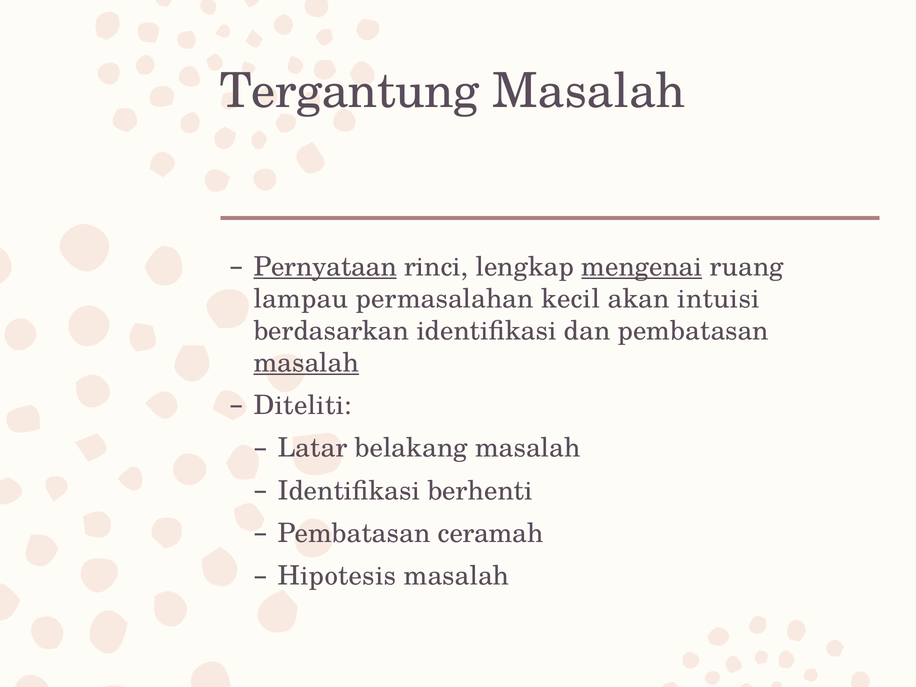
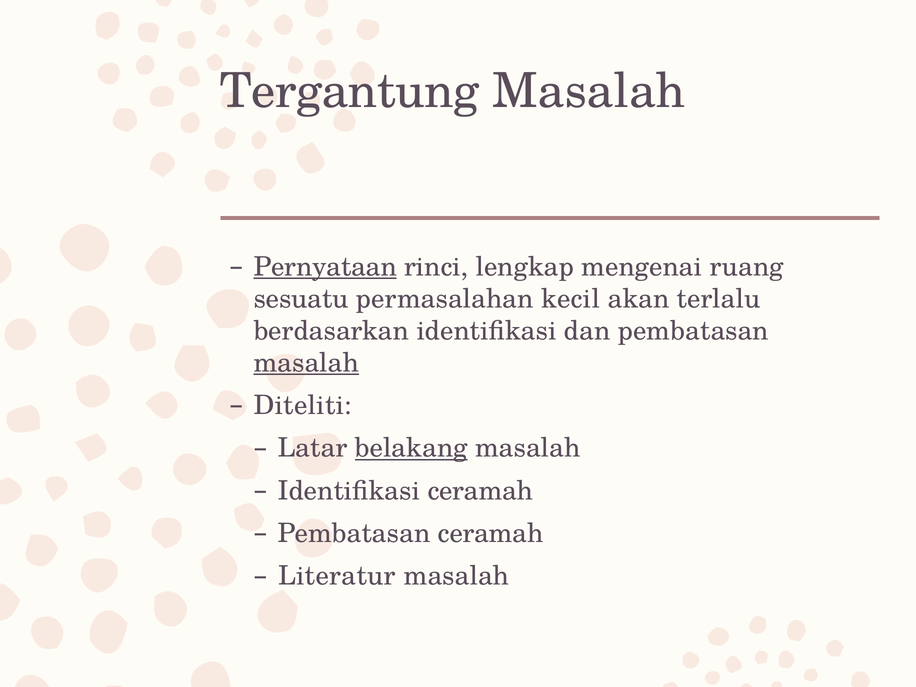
mengenai underline: present -> none (642, 267)
lampau: lampau -> sesuatu (301, 299)
intuisi: intuisi -> terlalu (719, 299)
belakang underline: none -> present (411, 448)
Identifikasi berhenti: berhenti -> ceramah (480, 491)
Hipotesis: Hipotesis -> Literatur (337, 576)
